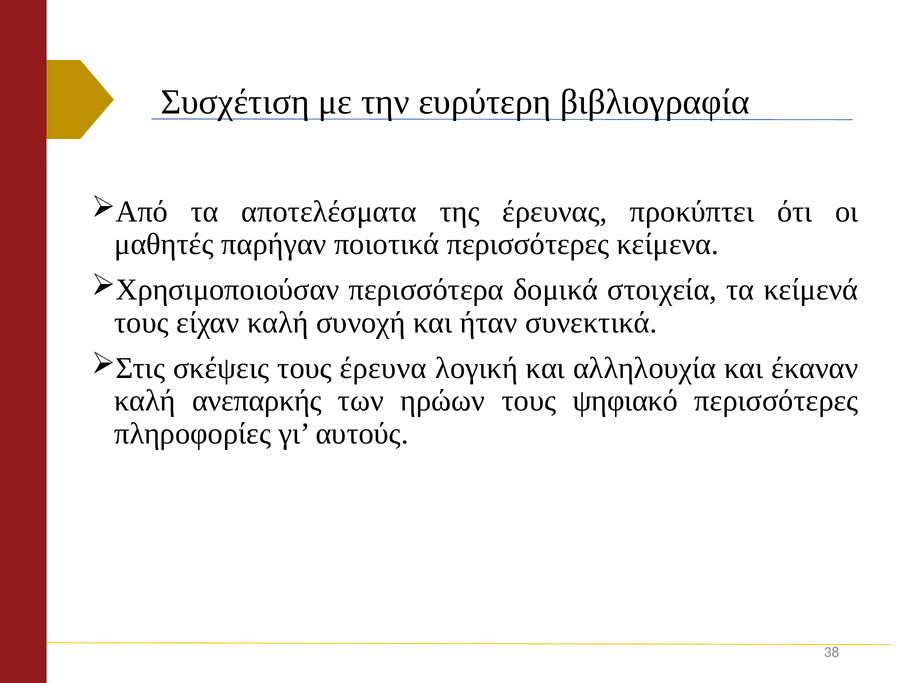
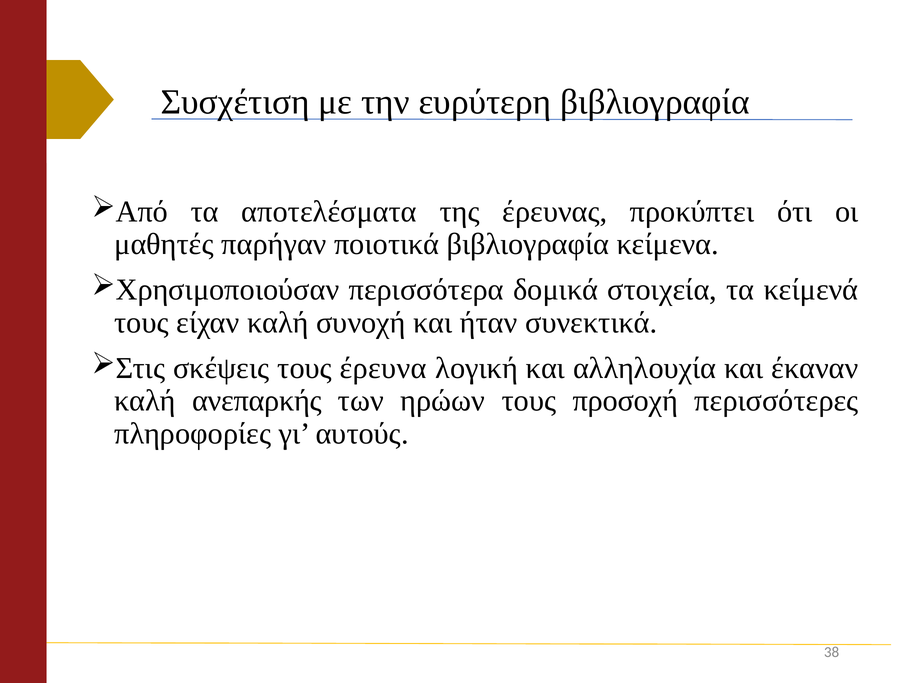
ποιοτικά περισσότερες: περισσότερες -> βιβλιογραφία (528, 245)
ψηφιακό: ψηφιακό -> προσοχή (625, 401)
